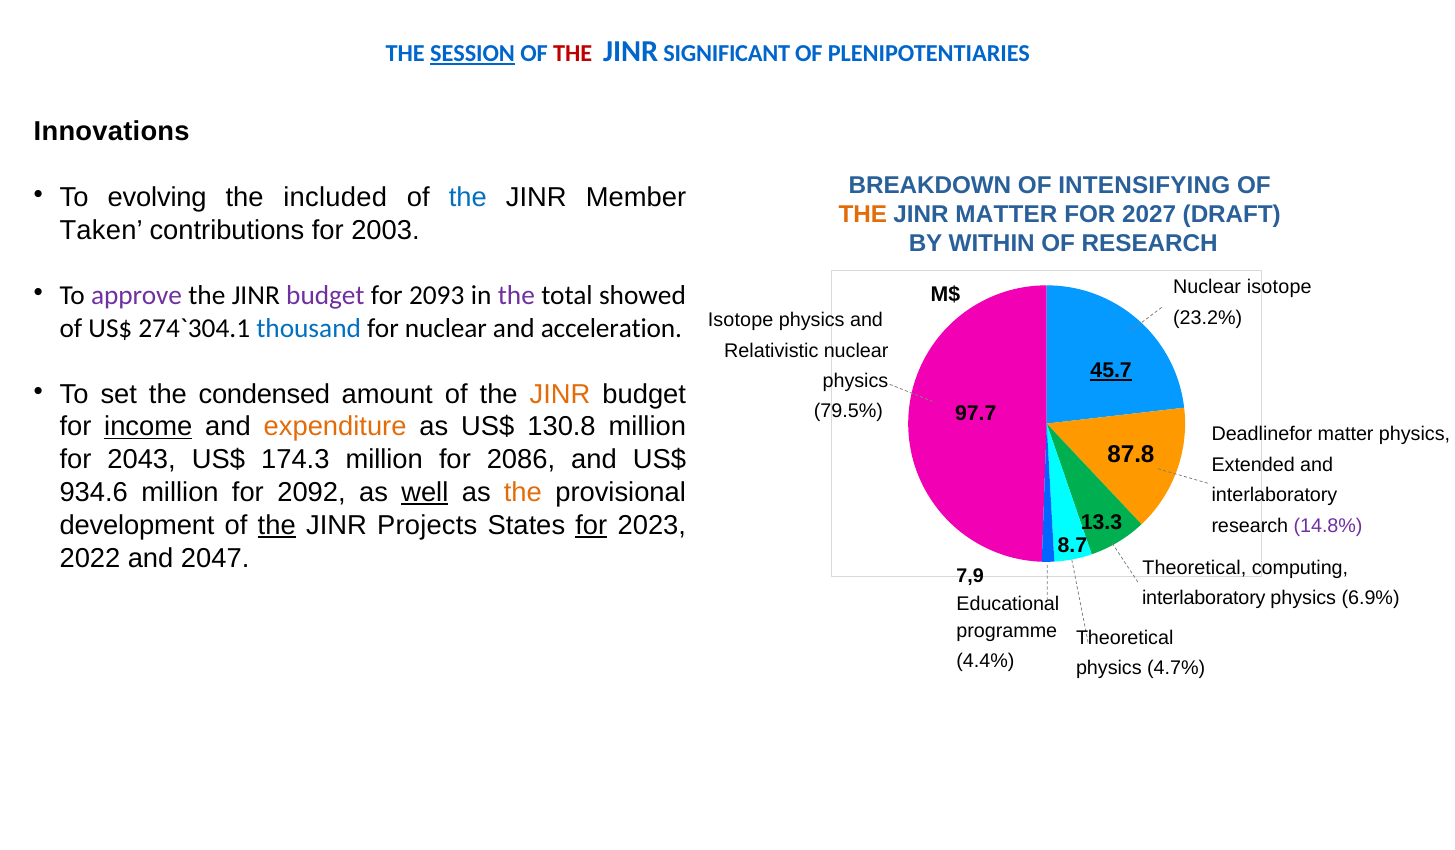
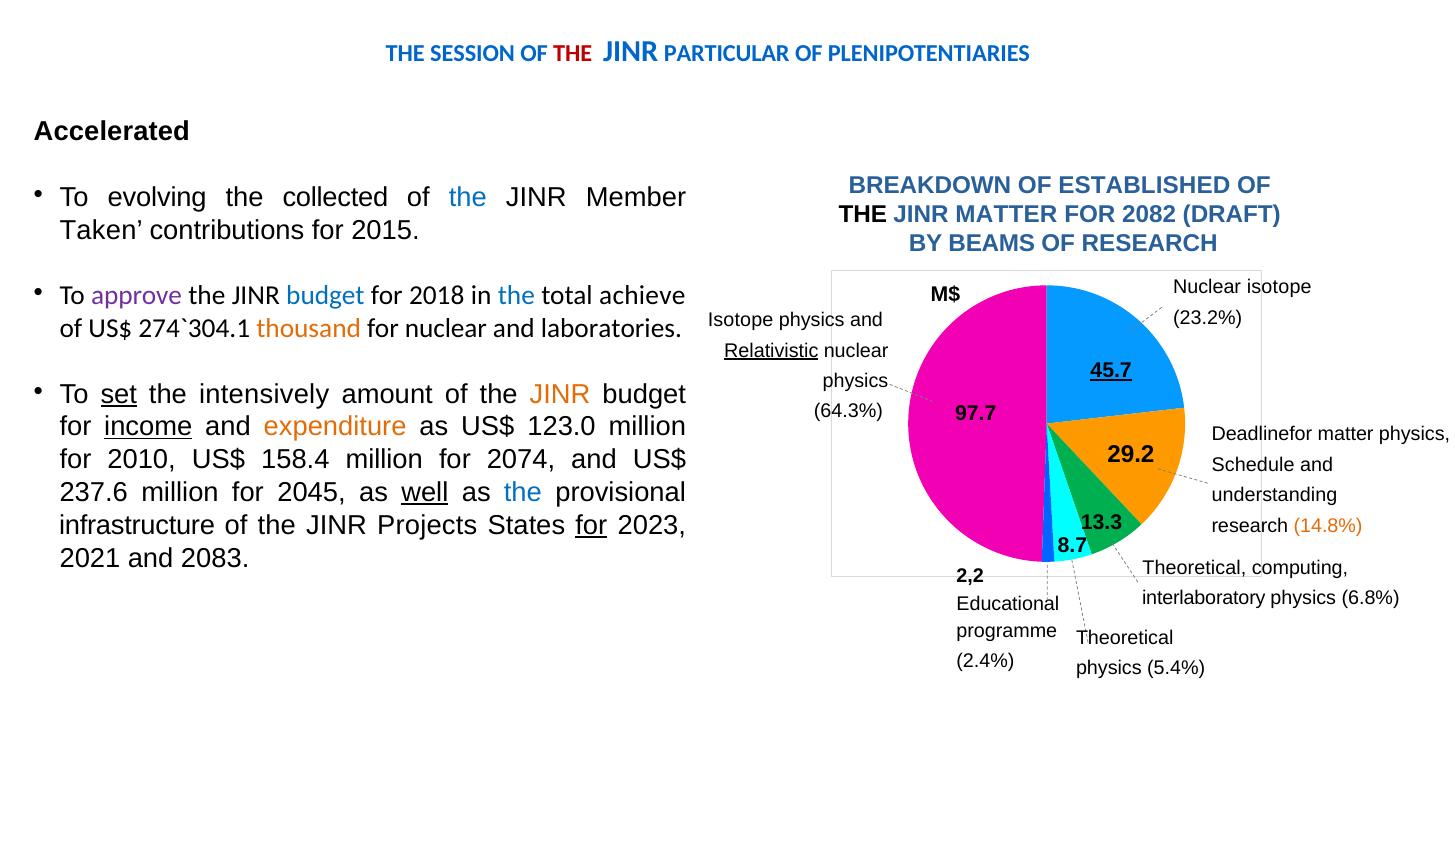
SESSION underline: present -> none (473, 54)
SIGNIFICANT: SIGNIFICANT -> PARTICULAR (727, 54)
Innovations: Innovations -> Accelerated (112, 132)
INTENSIFYING: INTENSIFYING -> ESTABLISHED (1144, 186)
included: included -> collected (335, 197)
THE colour: orange -> black (863, 215)
2027: 2027 -> 2082 (1149, 215)
2003: 2003 -> 2015 (385, 230)
WITHIN: WITHIN -> BEAMS (992, 244)
budget colour: purple -> blue (325, 296)
2093: 2093 -> 2018 (437, 296)
the colour: purple -> blue (516, 296)
showed: showed -> achieve (642, 296)
thousand colour: blue -> orange (309, 329)
acceleration: acceleration -> laboratories (611, 329)
Relativistic underline: none -> present (771, 351)
set underline: none -> present (119, 394)
condensed: condensed -> intensively (264, 394)
79.5%: 79.5% -> 64.3% (848, 411)
130.8: 130.8 -> 123.0 (562, 427)
87.8: 87.8 -> 29.2 (1131, 454)
2043: 2043 -> 2010 (142, 460)
174.3: 174.3 -> 158.4 (295, 460)
2086: 2086 -> 2074 (521, 460)
Extended: Extended -> Schedule (1253, 465)
934.6: 934.6 -> 237.6 (94, 493)
2092: 2092 -> 2045 (312, 493)
the colour: orange -> blue (523, 493)
interlaboratory: interlaboratory -> understanding (1274, 495)
development: development -> infrastructure (137, 525)
the underline: present -> none (277, 525)
14.8% colour: purple -> orange (1328, 526)
2022: 2022 -> 2021 (90, 558)
2047: 2047 -> 2083 (215, 558)
7,9: 7,9 -> 2,2 (970, 577)
6.9%: 6.9% -> 6.8% (1371, 598)
4.4%: 4.4% -> 2.4% (985, 662)
4.7%: 4.7% -> 5.4% (1176, 668)
